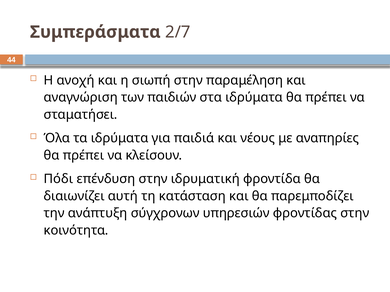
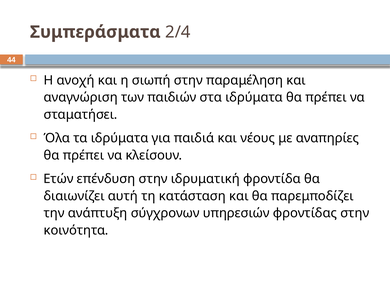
2/7: 2/7 -> 2/4 (178, 32)
Πόδι: Πόδι -> Ετών (59, 179)
